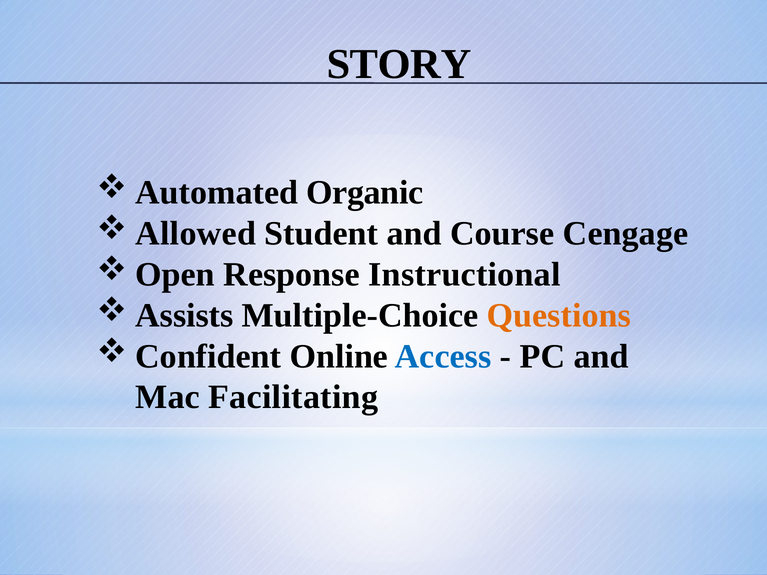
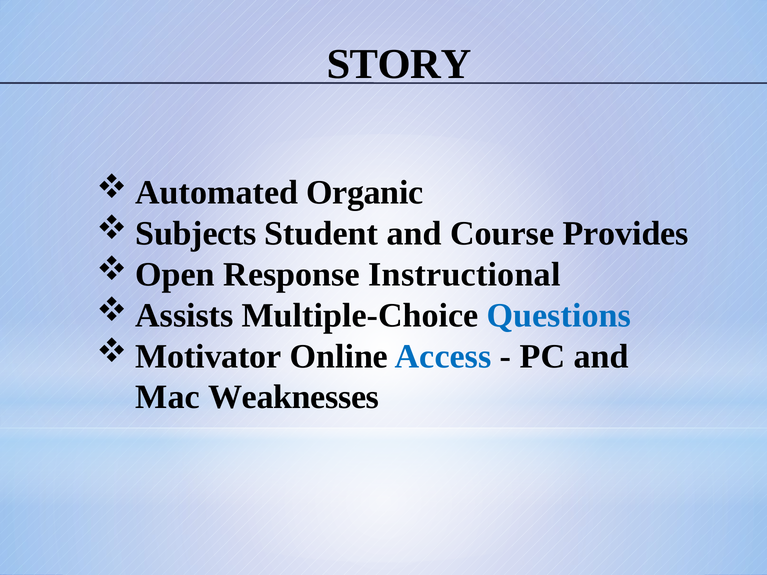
Allowed: Allowed -> Subjects (196, 234)
Cengage: Cengage -> Provides (626, 234)
Questions colour: orange -> blue (559, 316)
Confident: Confident -> Motivator (208, 356)
Facilitating: Facilitating -> Weaknesses (294, 397)
